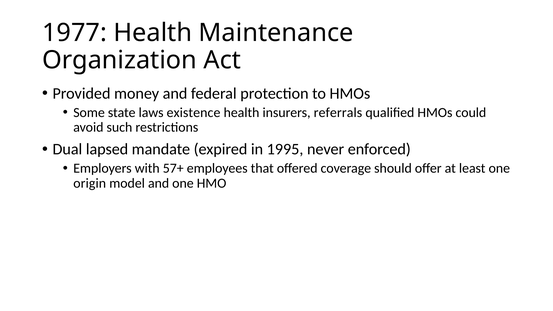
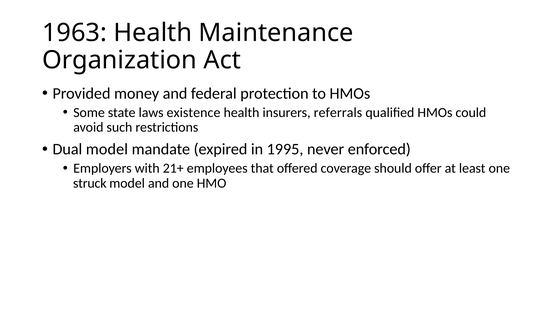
1977: 1977 -> 1963 (75, 33)
Dual lapsed: lapsed -> model (107, 149)
57+: 57+ -> 21+ (173, 168)
origin: origin -> struck (90, 183)
